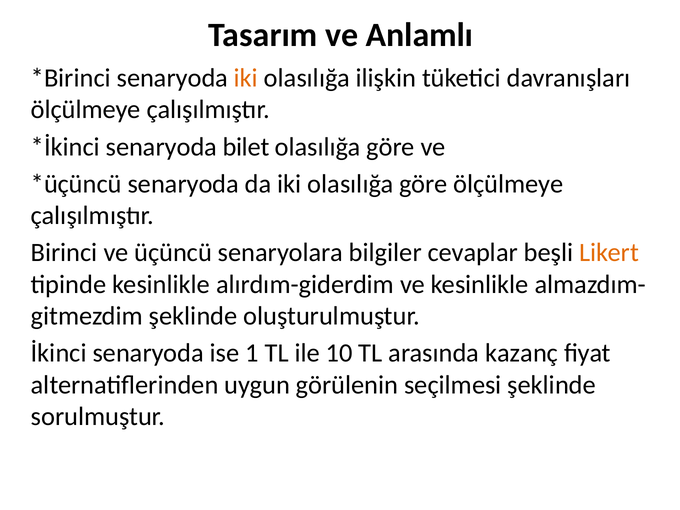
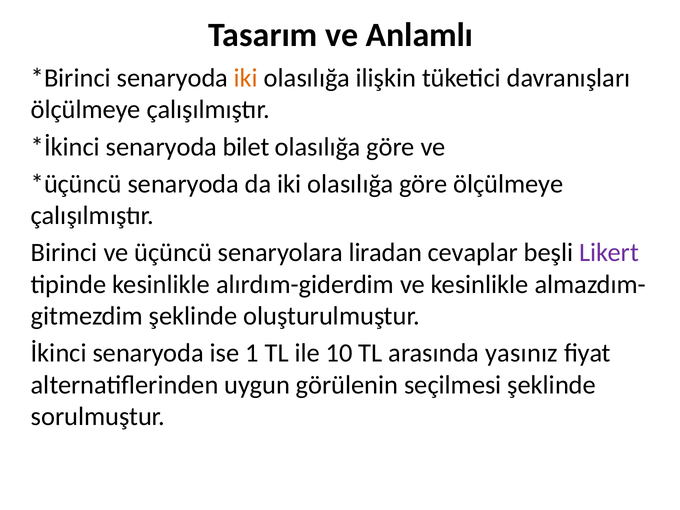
bilgiler: bilgiler -> liradan (385, 253)
Likert colour: orange -> purple (609, 253)
kazanç: kazanç -> yasınız (521, 353)
